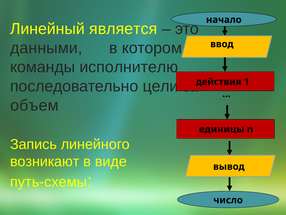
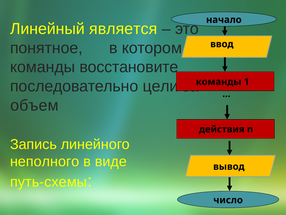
данными: данными -> понятное (46, 48)
исполнителю: исполнителю -> восстановите (129, 67)
действия: действия -> команды (219, 82)
единицы: единицы -> действия (222, 129)
возникают: возникают -> неполного (45, 161)
